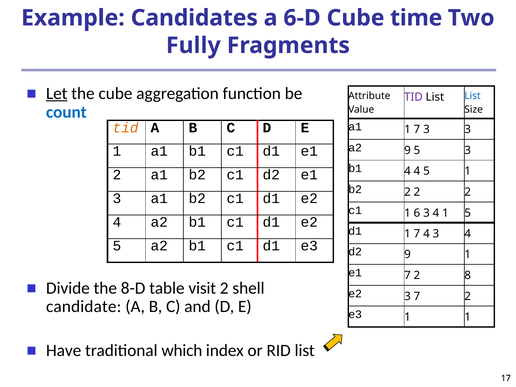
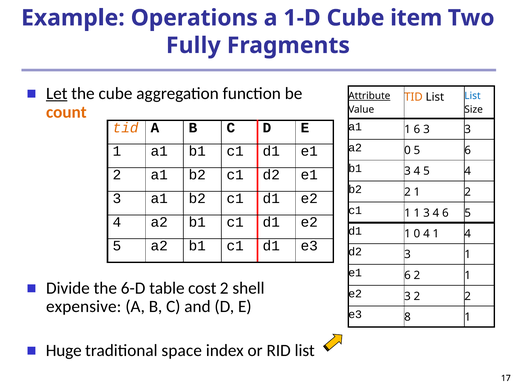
Candidates: Candidates -> Operations (194, 18)
6-D: 6-D -> 1-D (302, 18)
time: time -> item (416, 18)
Attribute underline: none -> present (369, 96)
TID colour: purple -> orange (413, 97)
count colour: blue -> orange (66, 112)
a1 1 7: 7 -> 6 (417, 130)
a2 9: 9 -> 0 (407, 150)
5 3: 3 -> 6 (468, 150)
b1 4: 4 -> 3 (407, 171)
5 1: 1 -> 4 (468, 171)
b2 2 2: 2 -> 1 (417, 192)
1 6: 6 -> 1 (417, 213)
4 1: 1 -> 6 (445, 213)
d1 1 7: 7 -> 0 (417, 234)
4 3: 3 -> 1 (436, 234)
d2 9: 9 -> 3 (407, 255)
e1 7: 7 -> 6 (407, 275)
8: 8 -> 1 (468, 275)
8-D: 8-D -> 6-D (133, 288)
visit: visit -> cost (202, 288)
3 7: 7 -> 2 (417, 296)
candidate: candidate -> expensive (84, 307)
e3 1: 1 -> 8 (407, 317)
Have: Have -> Huge (64, 351)
which: which -> space (182, 351)
